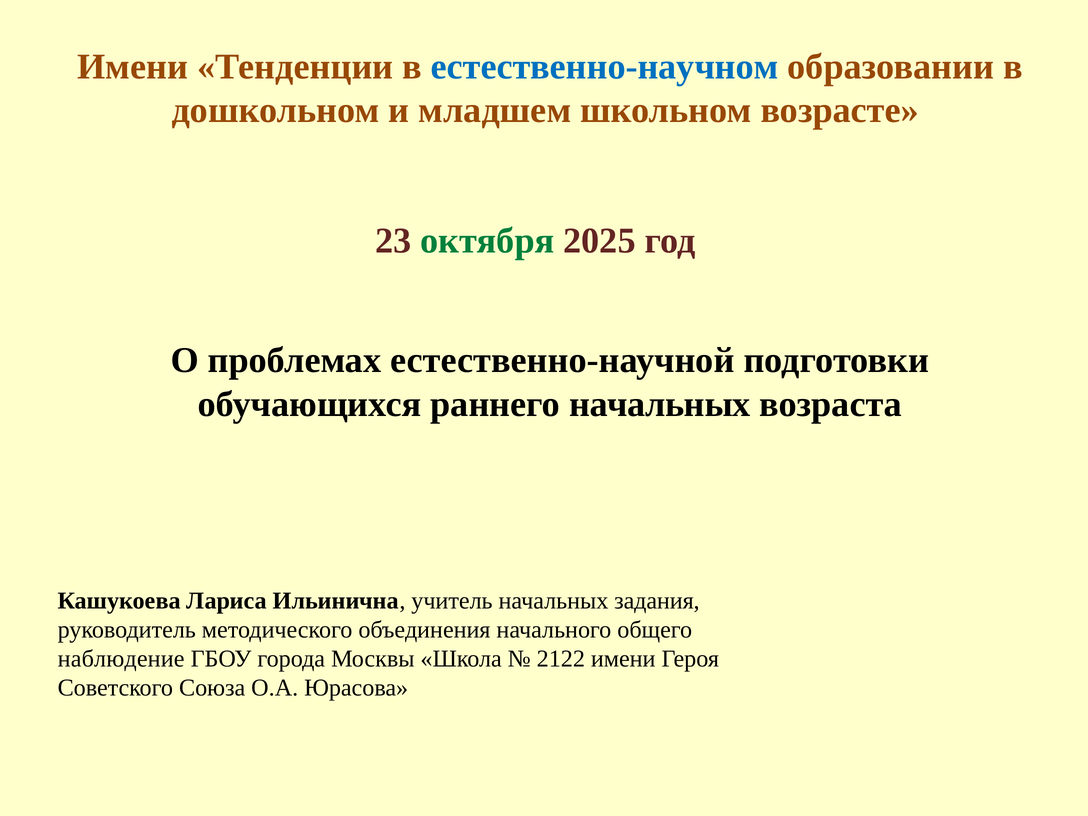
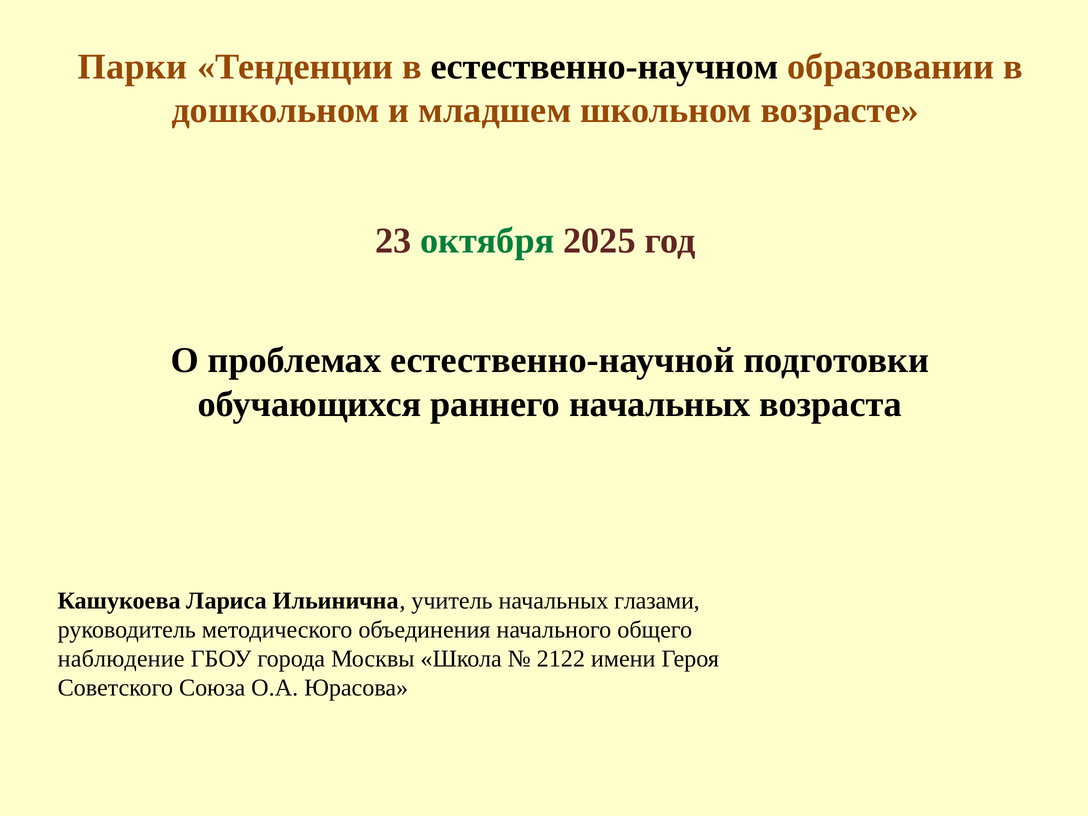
Имени: Имени -> Парки (132, 67)
естественно-научном colour: blue -> black (605, 67)
задания: задания -> глазами (657, 601)
